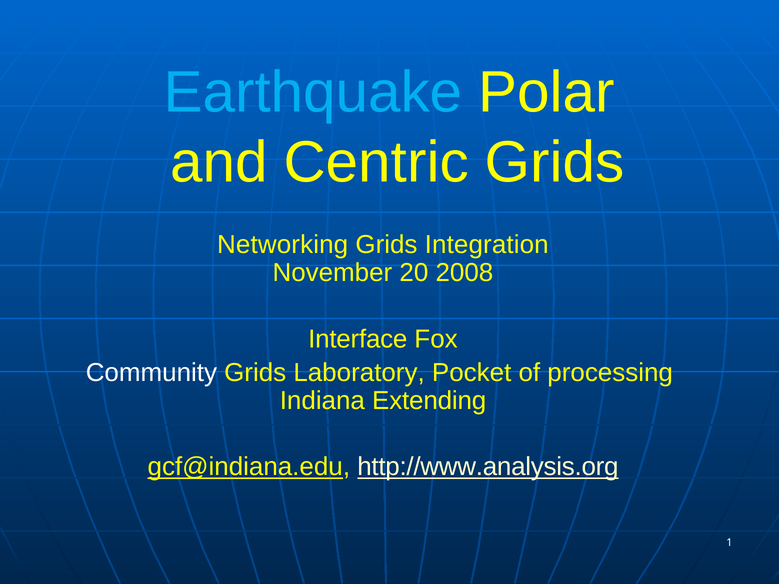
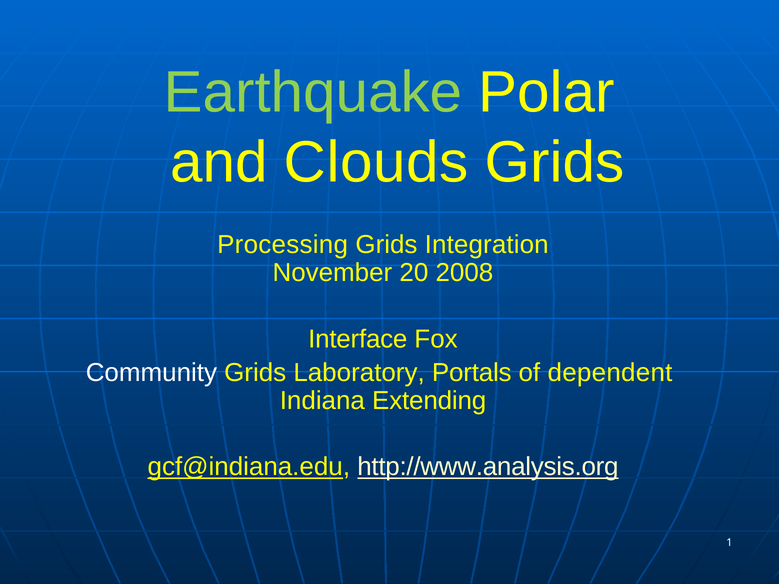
Earthquake colour: light blue -> light green (313, 92)
Centric: Centric -> Clouds (376, 162)
Networking: Networking -> Processing (283, 245)
Pocket: Pocket -> Portals (472, 373)
processing: processing -> dependent (610, 373)
